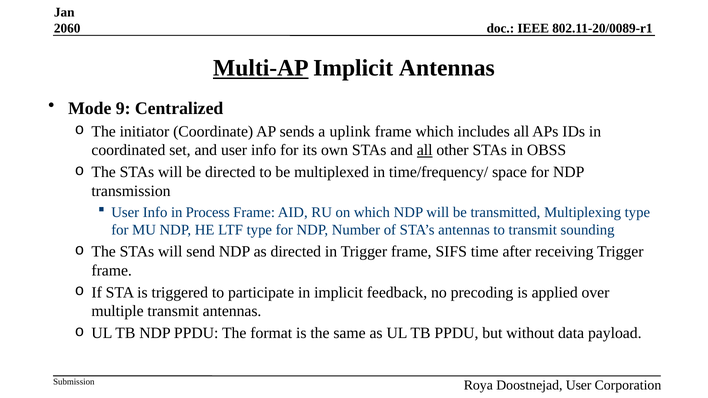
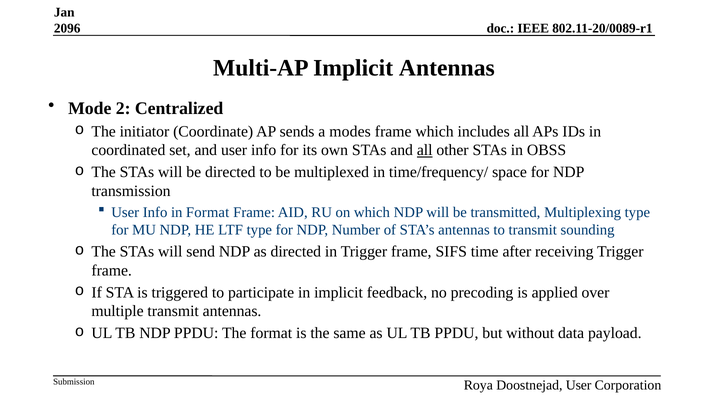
2060: 2060 -> 2096 (67, 28)
Multi-AP underline: present -> none (261, 68)
9: 9 -> 2 (123, 108)
uplink: uplink -> modes (350, 132)
in Process: Process -> Format (208, 212)
